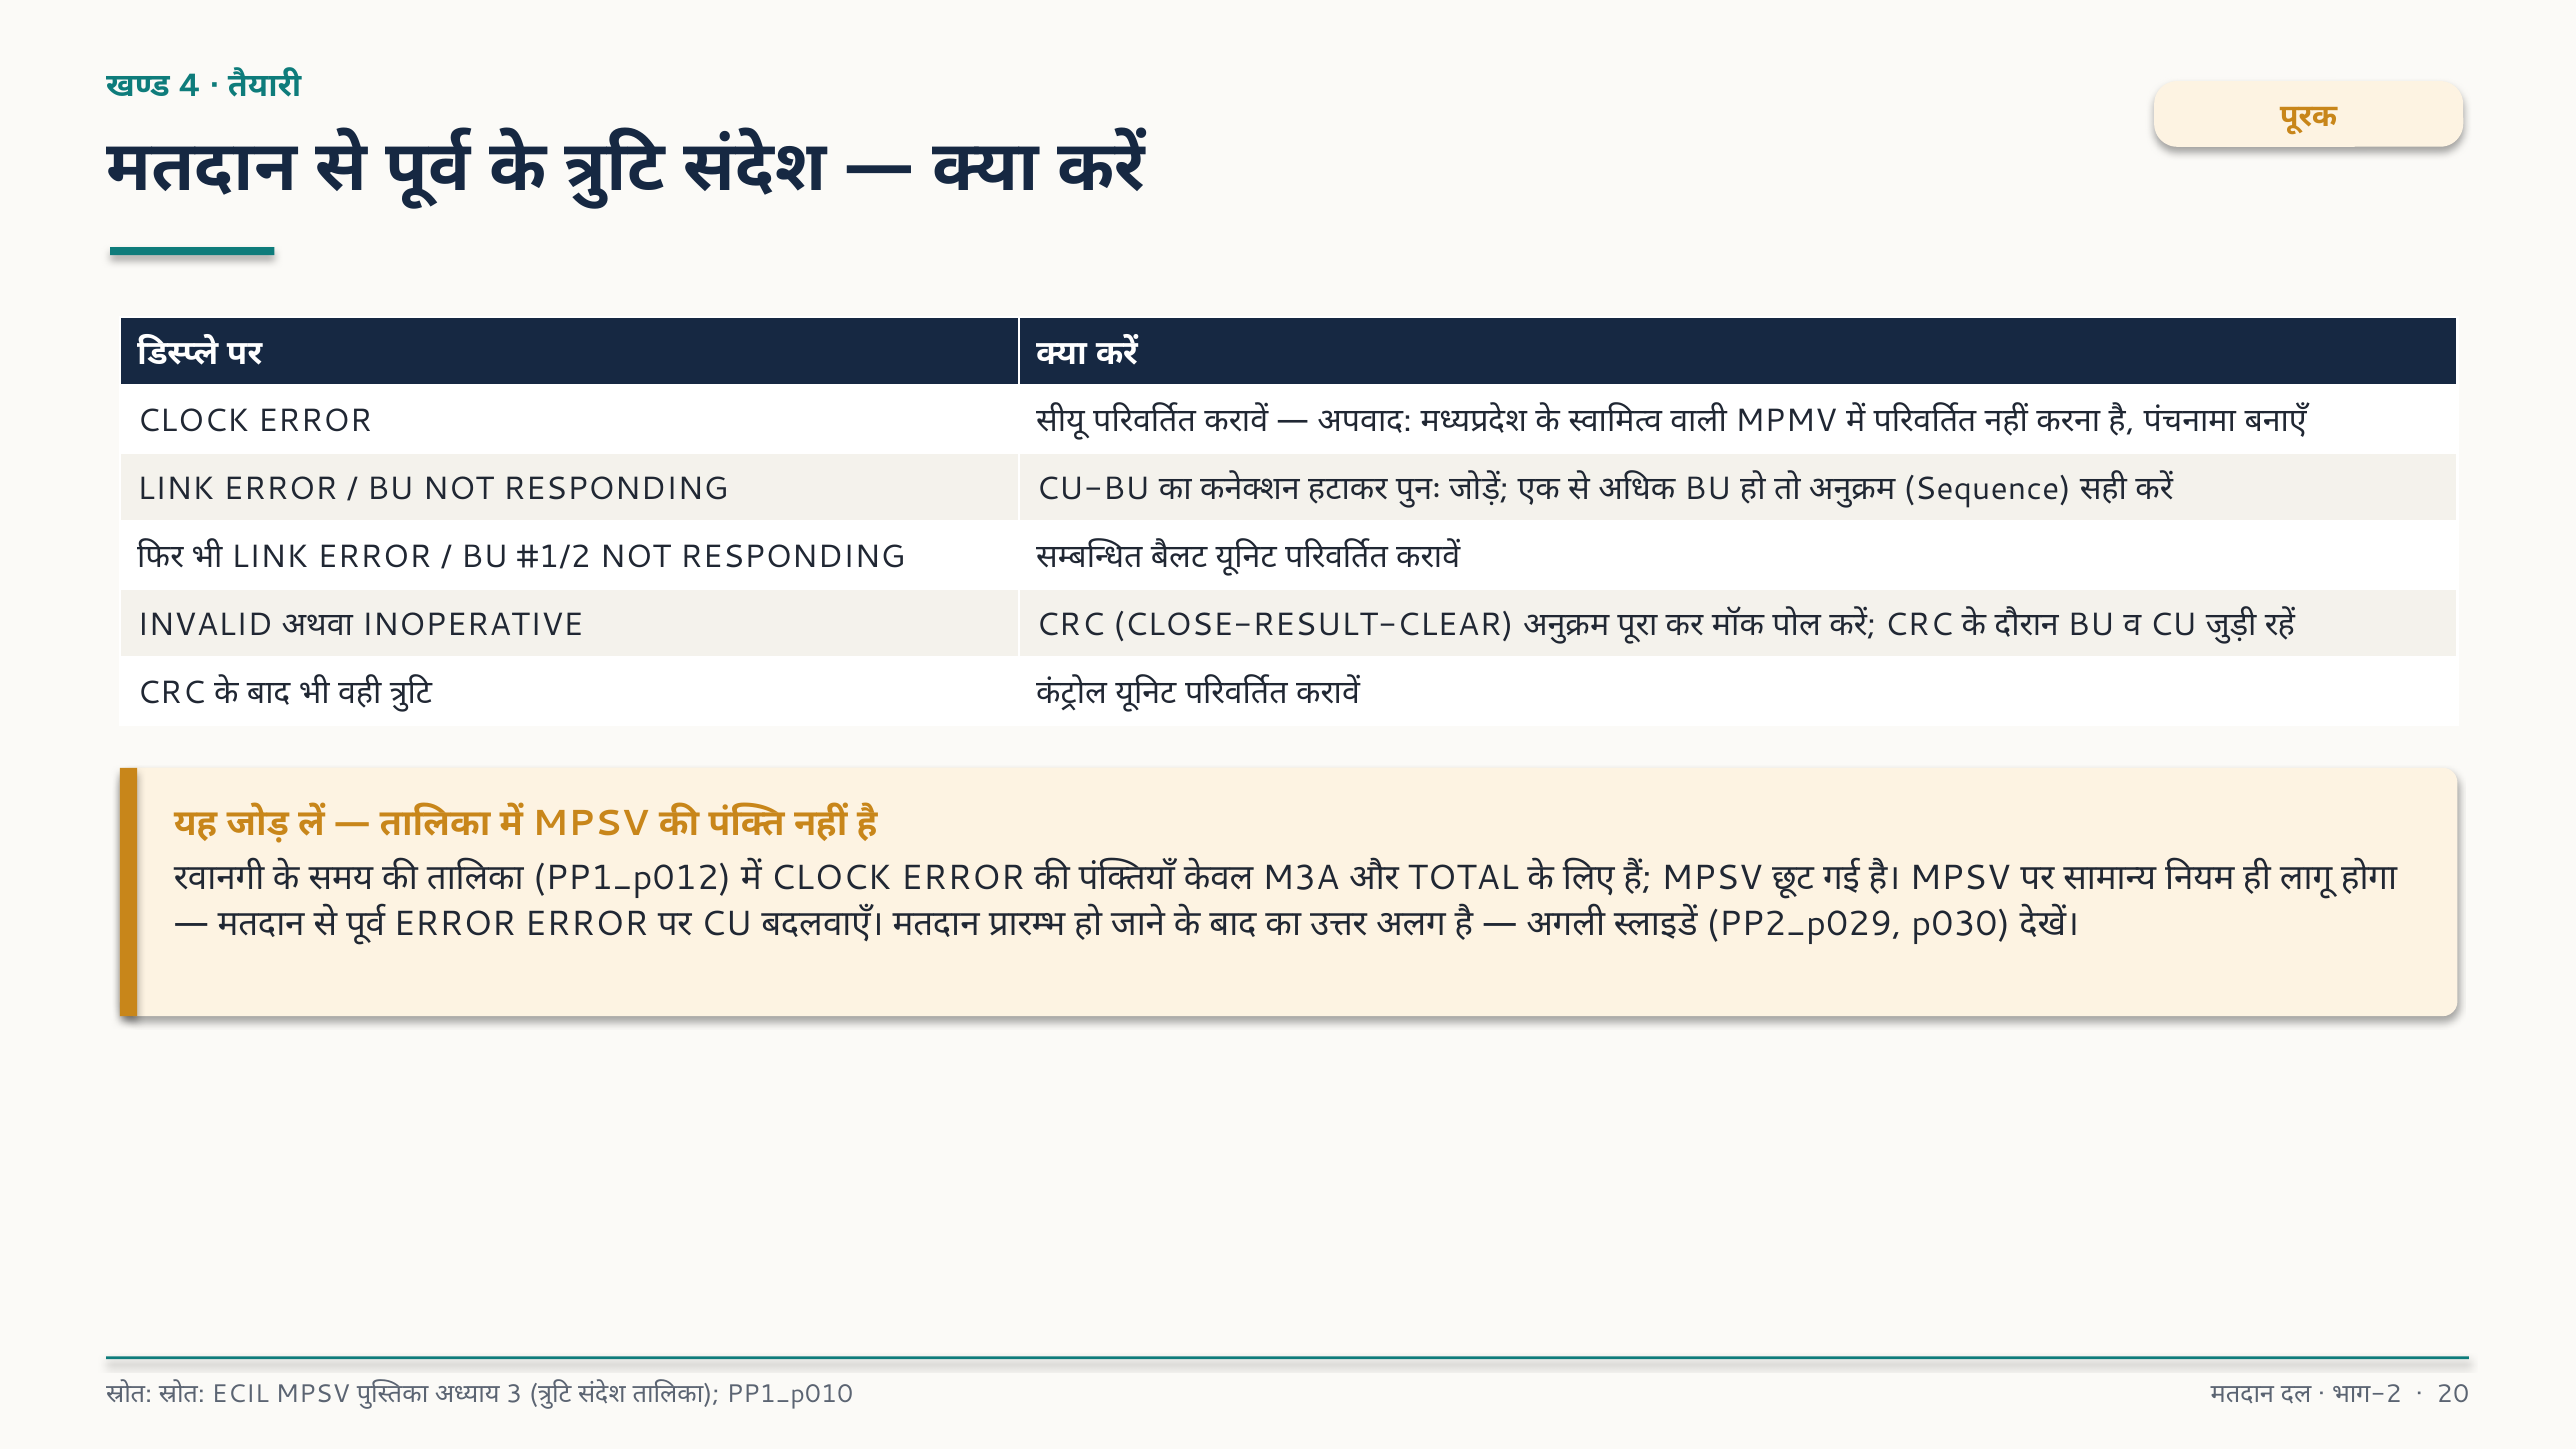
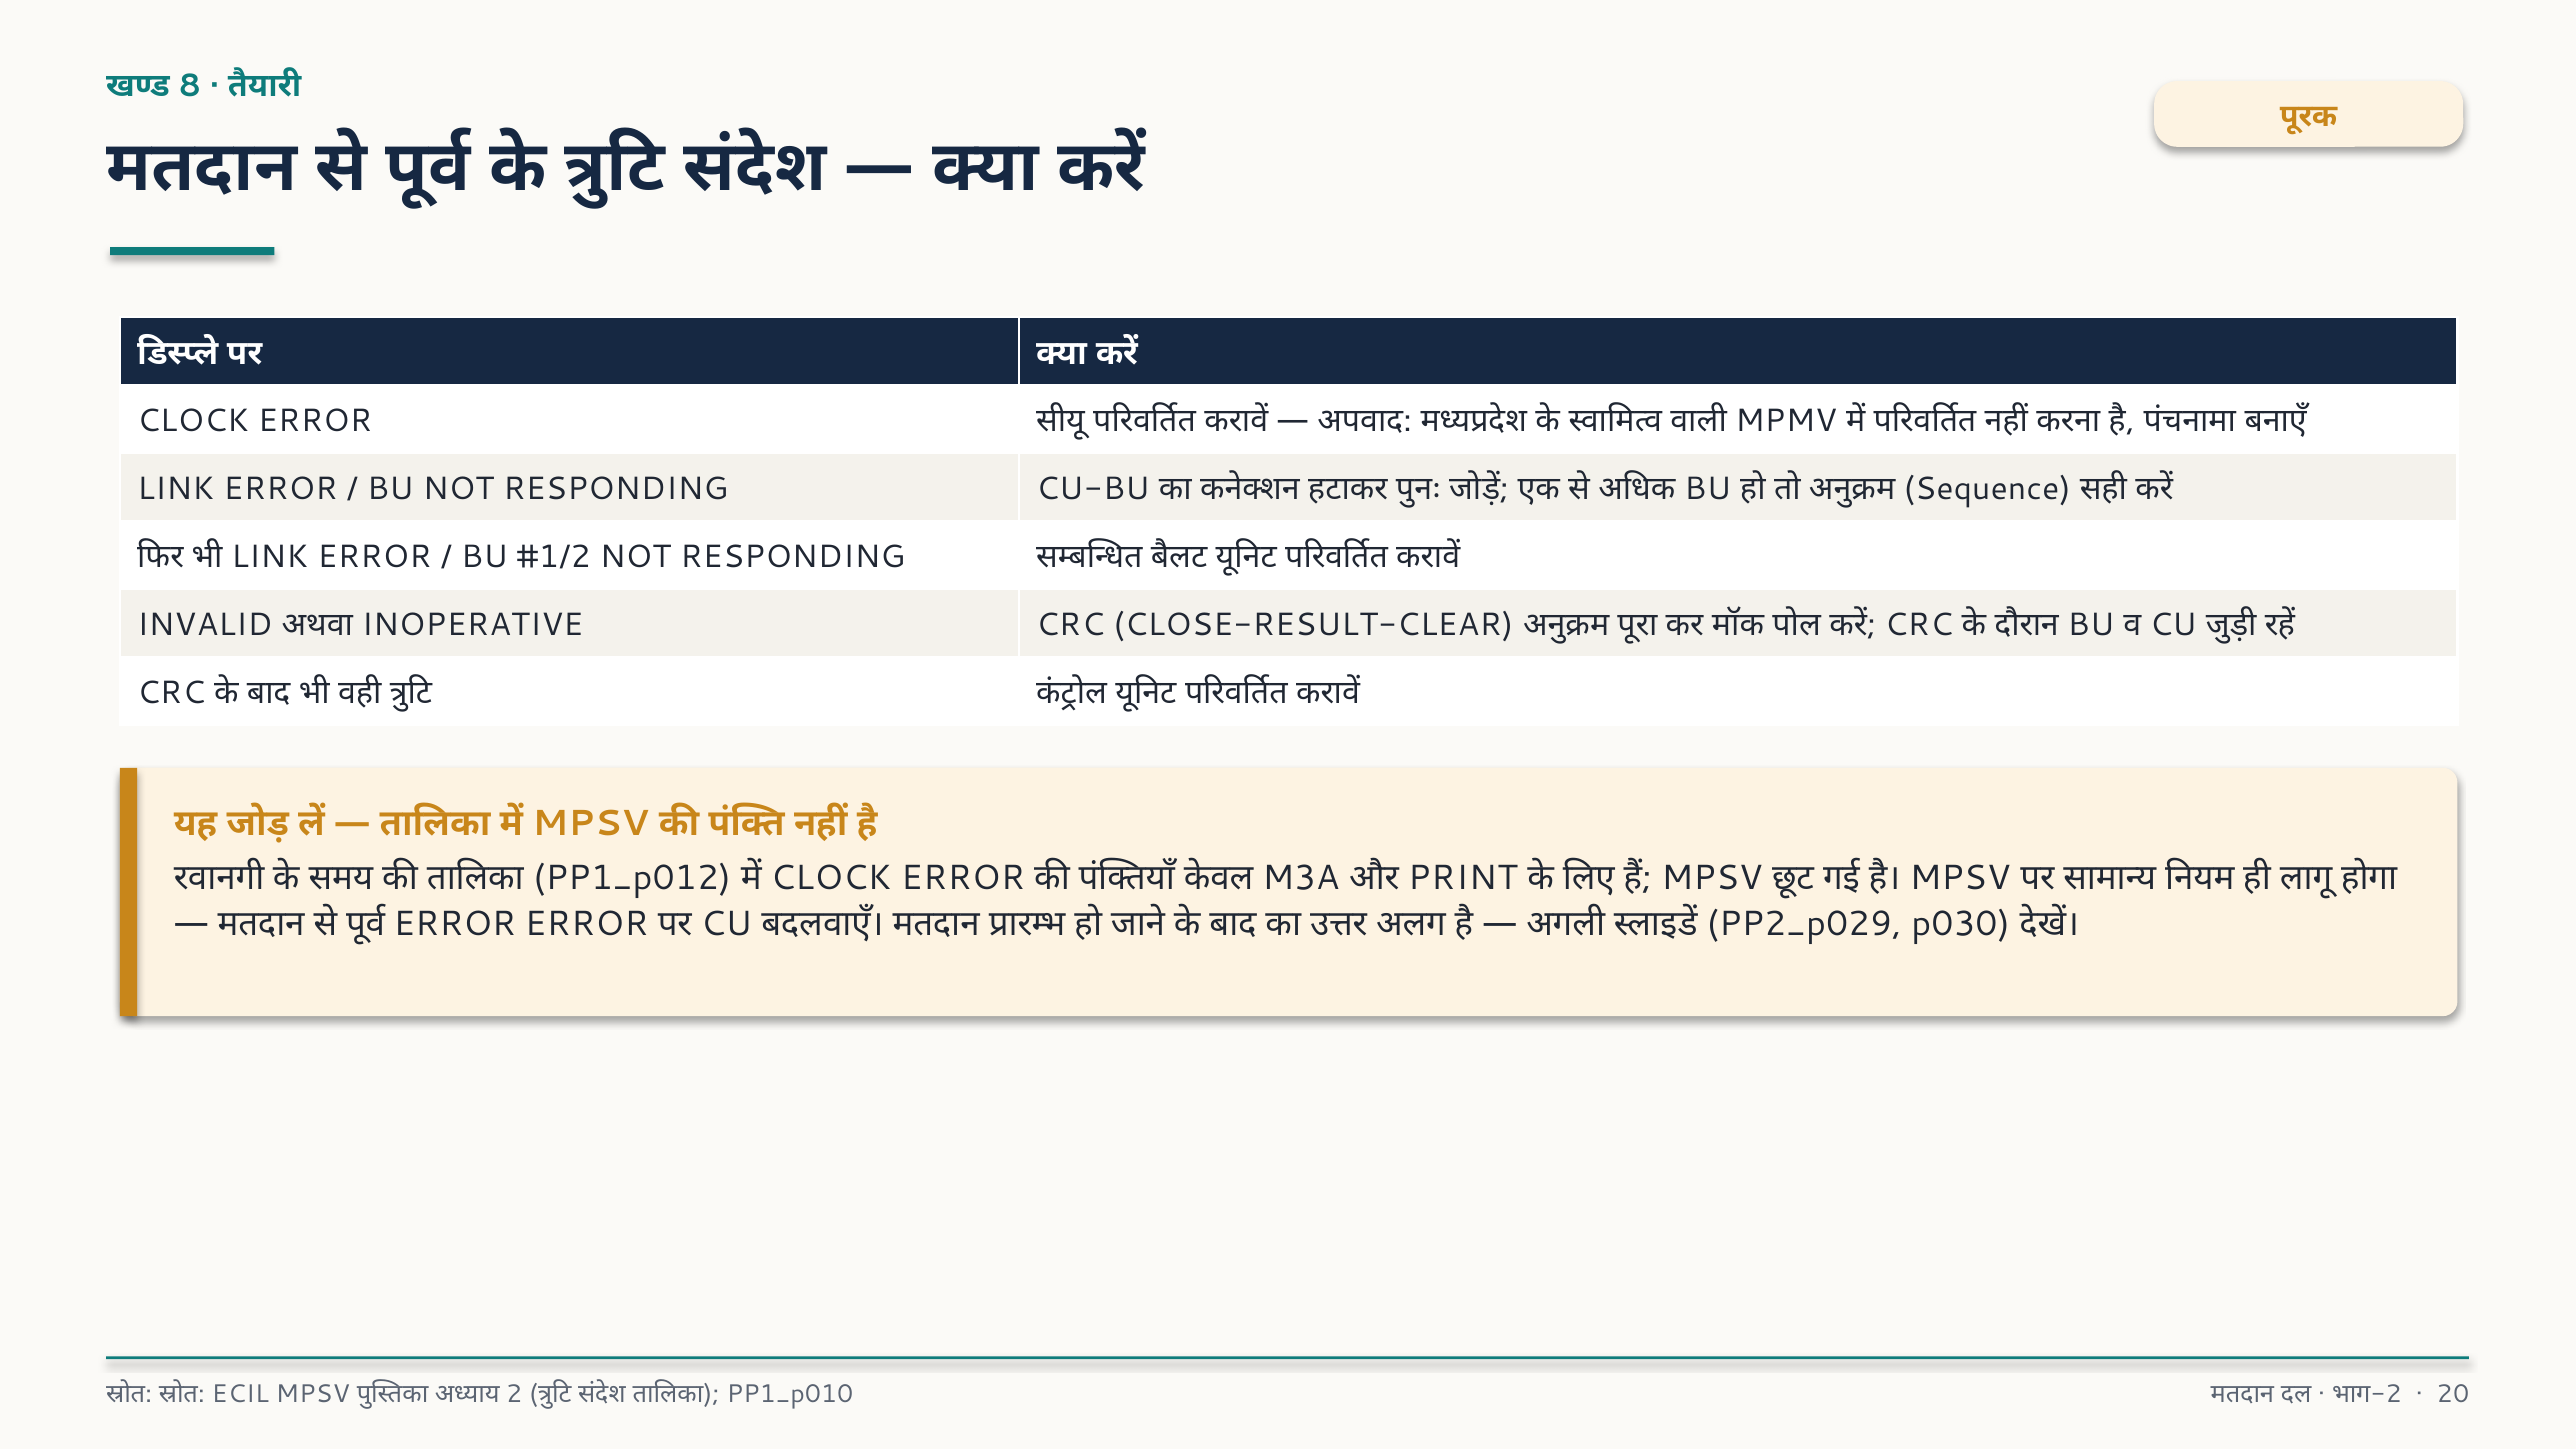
4: 4 -> 8 (190, 86)
TOTAL: TOTAL -> PRINT (1463, 878)
3: 3 -> 2 (514, 1394)
